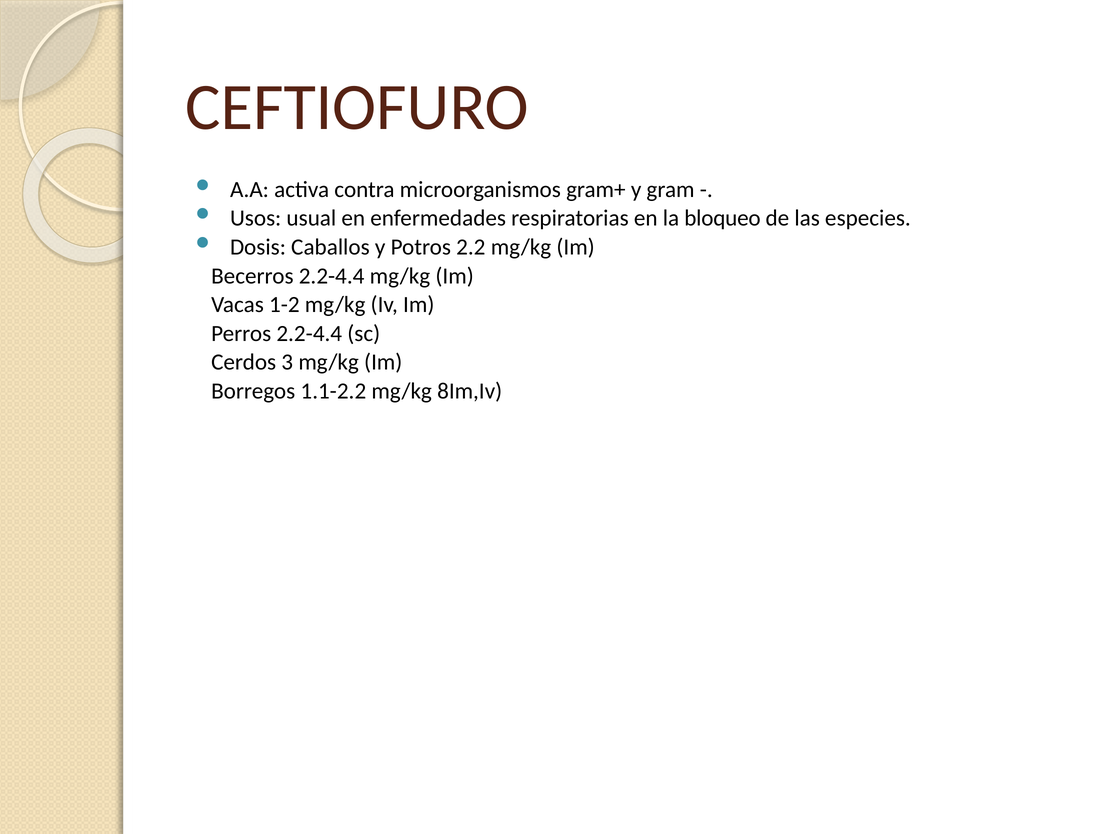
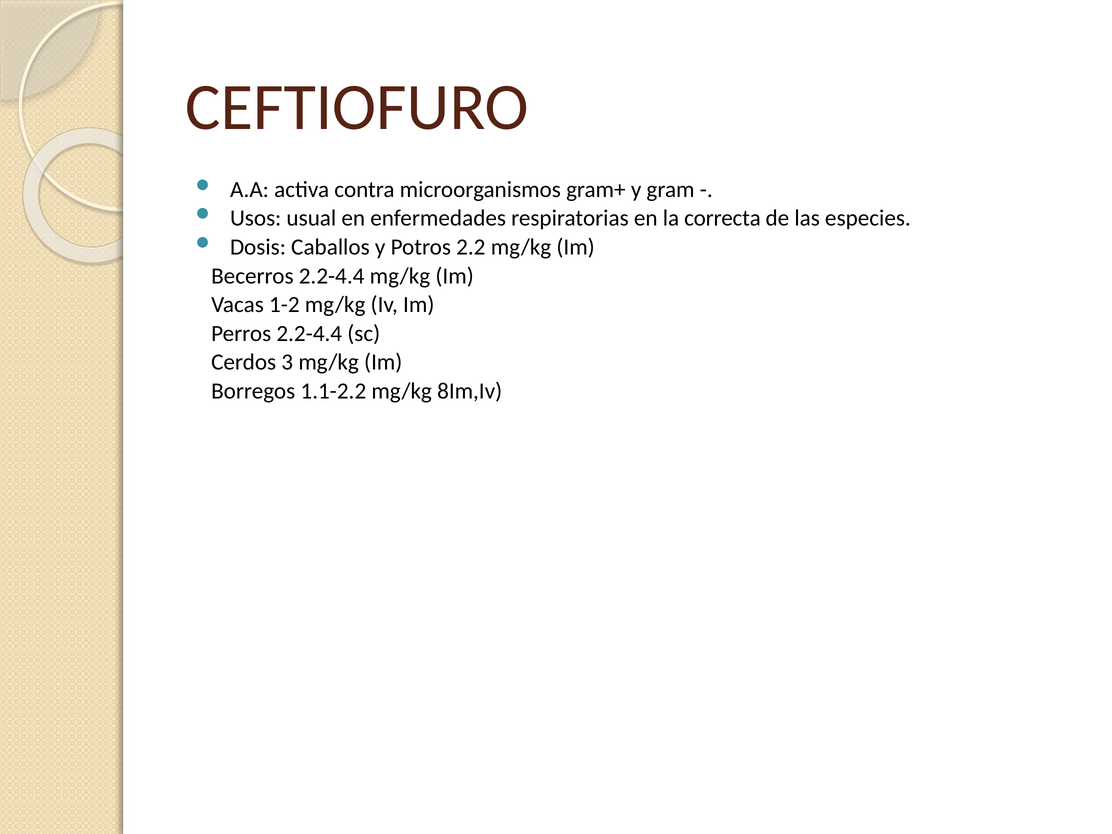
bloqueo: bloqueo -> correcta (722, 218)
